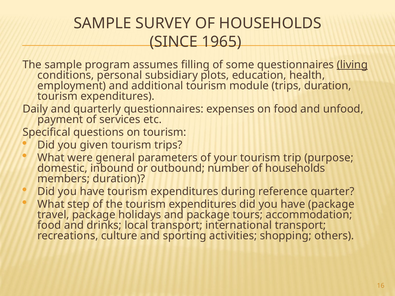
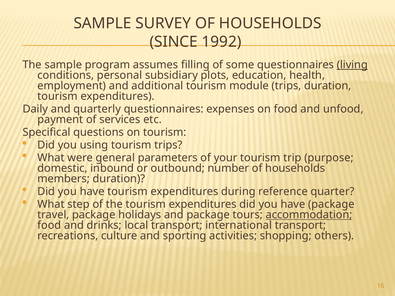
1965: 1965 -> 1992 (222, 42)
given: given -> using (94, 145)
accommodation underline: none -> present (309, 215)
